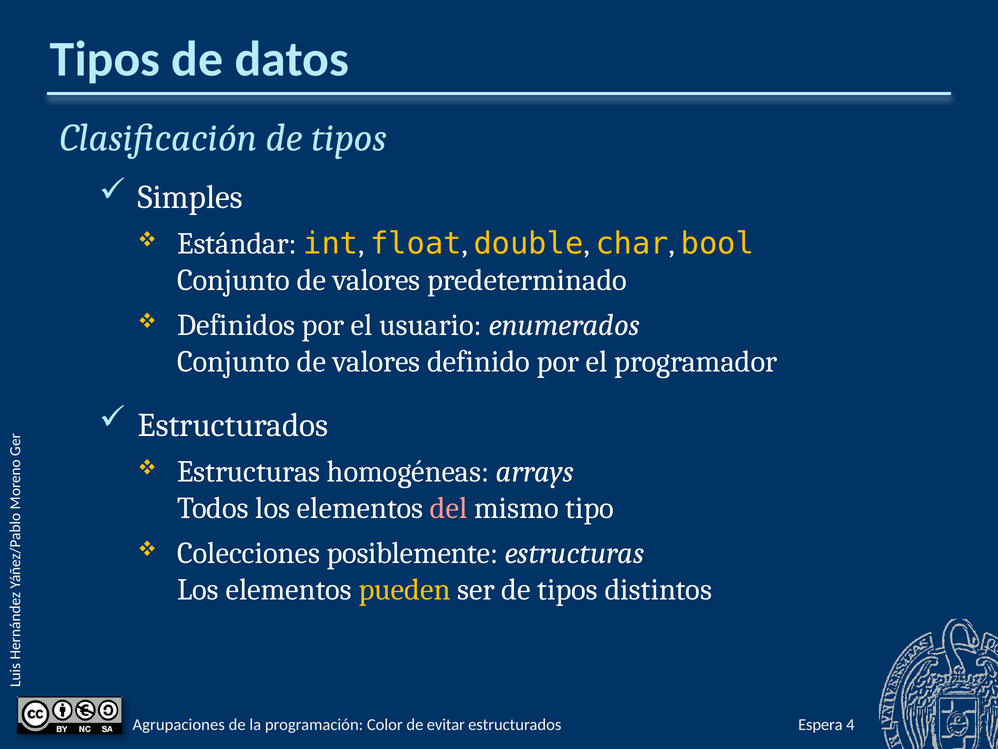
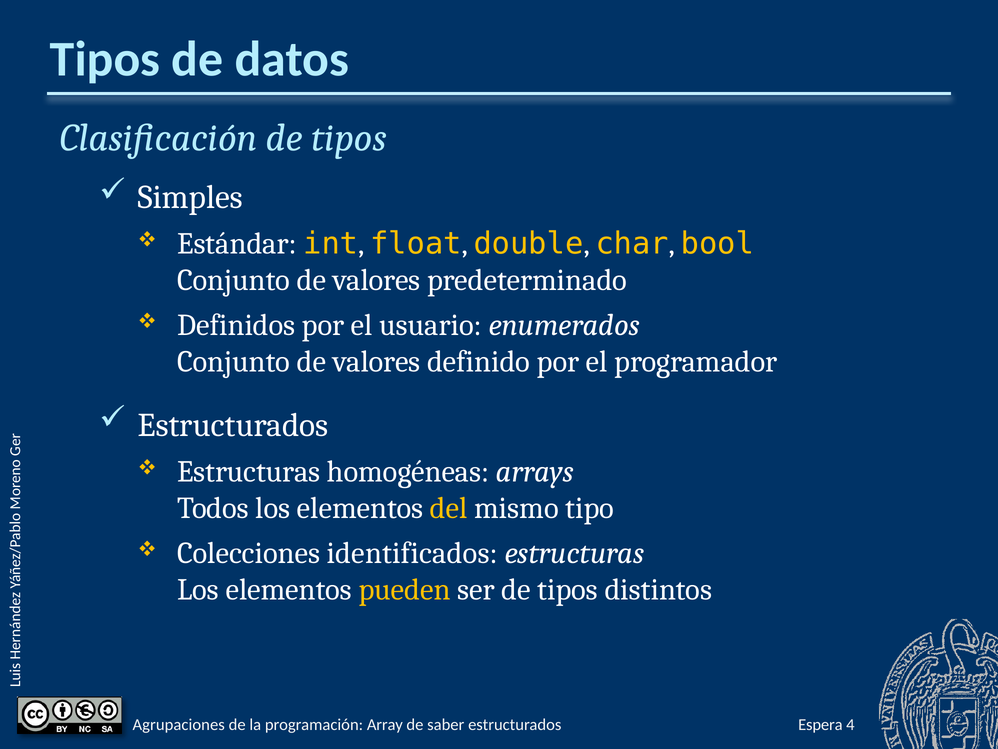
del colour: pink -> yellow (449, 508)
posiblemente: posiblemente -> identificados (412, 553)
Color: Color -> Array (385, 724)
evitar: evitar -> saber (446, 724)
